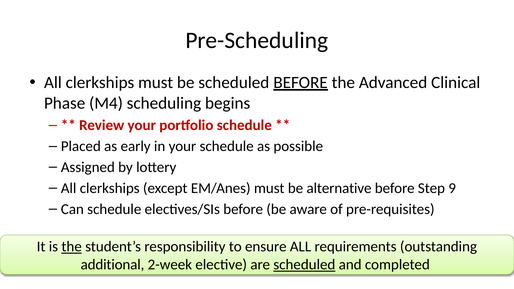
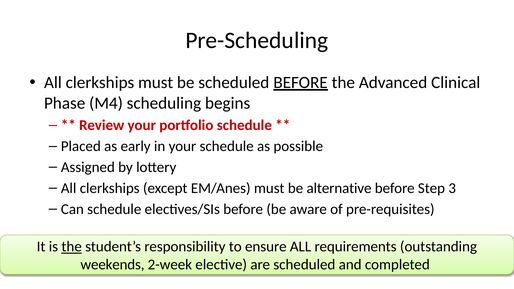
9: 9 -> 3 (452, 188)
additional: additional -> weekends (112, 265)
scheduled underline: present -> none (304, 265)
